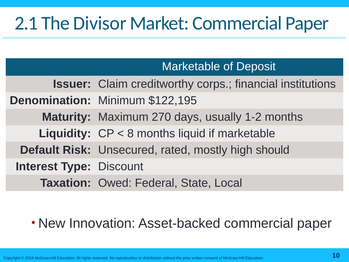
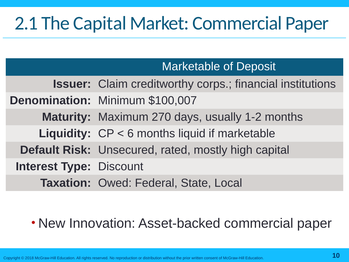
The Divisor: Divisor -> Capital (100, 23)
$122,195: $122,195 -> $100,007 (173, 101)
8: 8 -> 6 (130, 133)
high should: should -> capital (273, 150)
